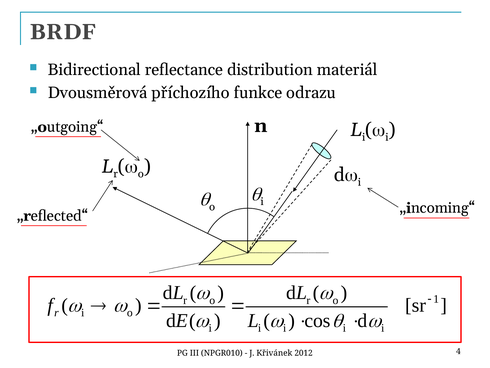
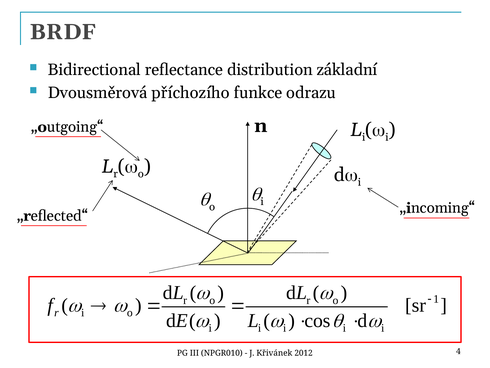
materiál: materiál -> základní (347, 70)
